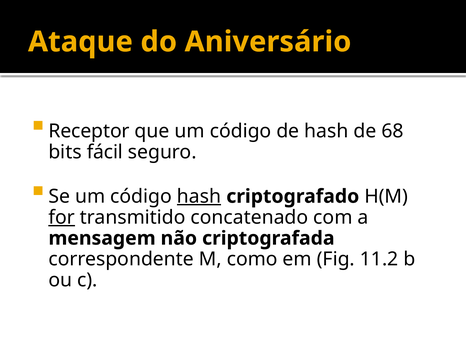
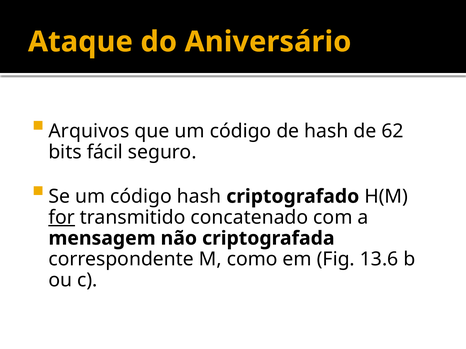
Receptor: Receptor -> Arquivos (89, 131)
68: 68 -> 62 (392, 131)
hash underline: present -> none (199, 197)
11.2: 11.2 -> 13.6 (379, 260)
